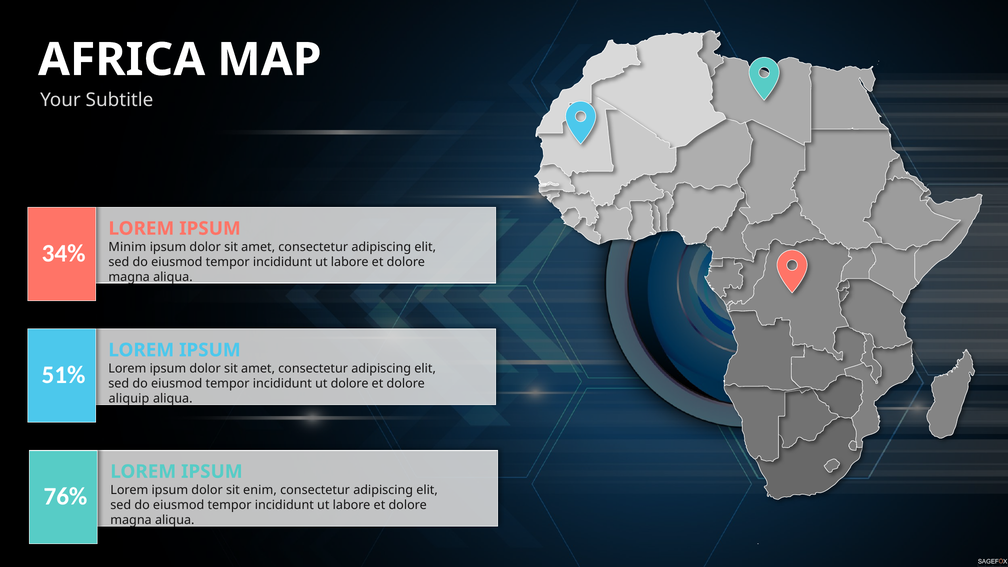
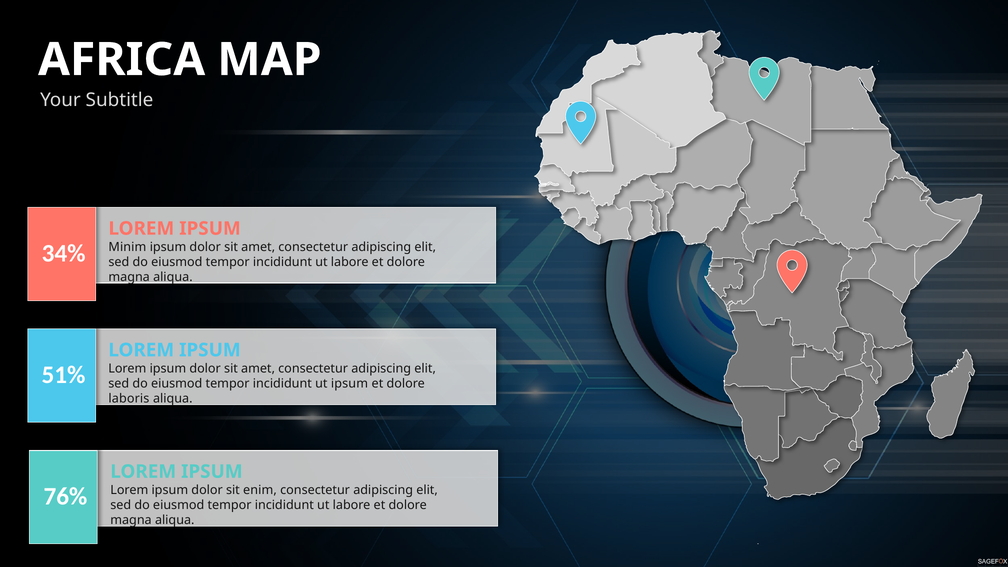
ut dolore: dolore -> ipsum (350, 384)
aliquip: aliquip -> laboris (129, 399)
